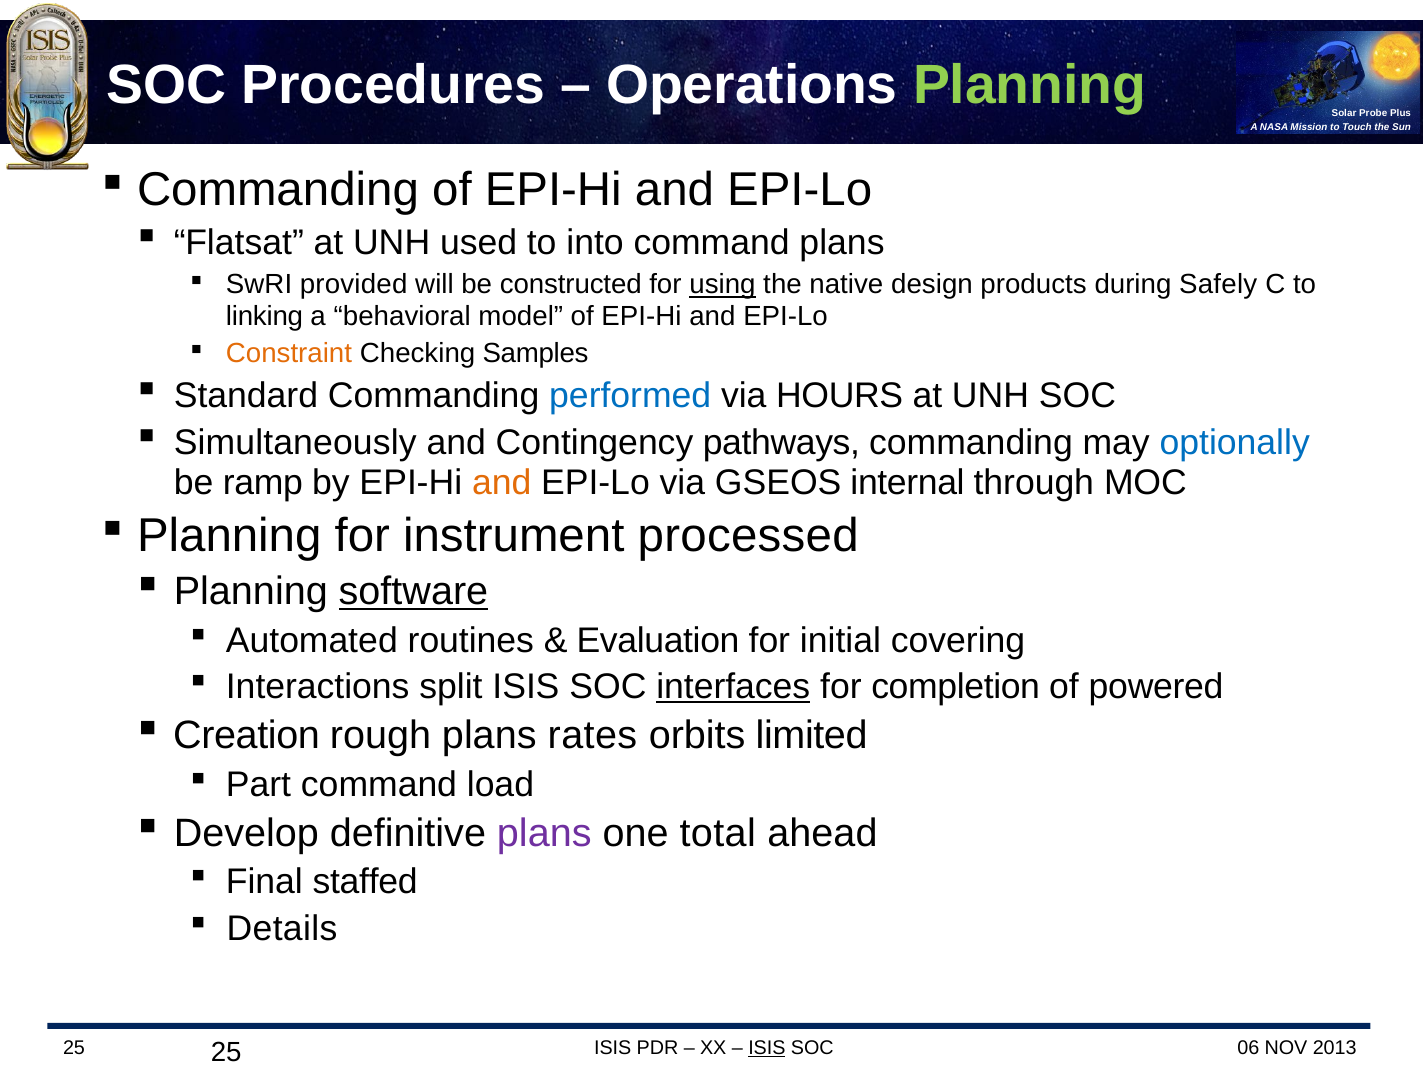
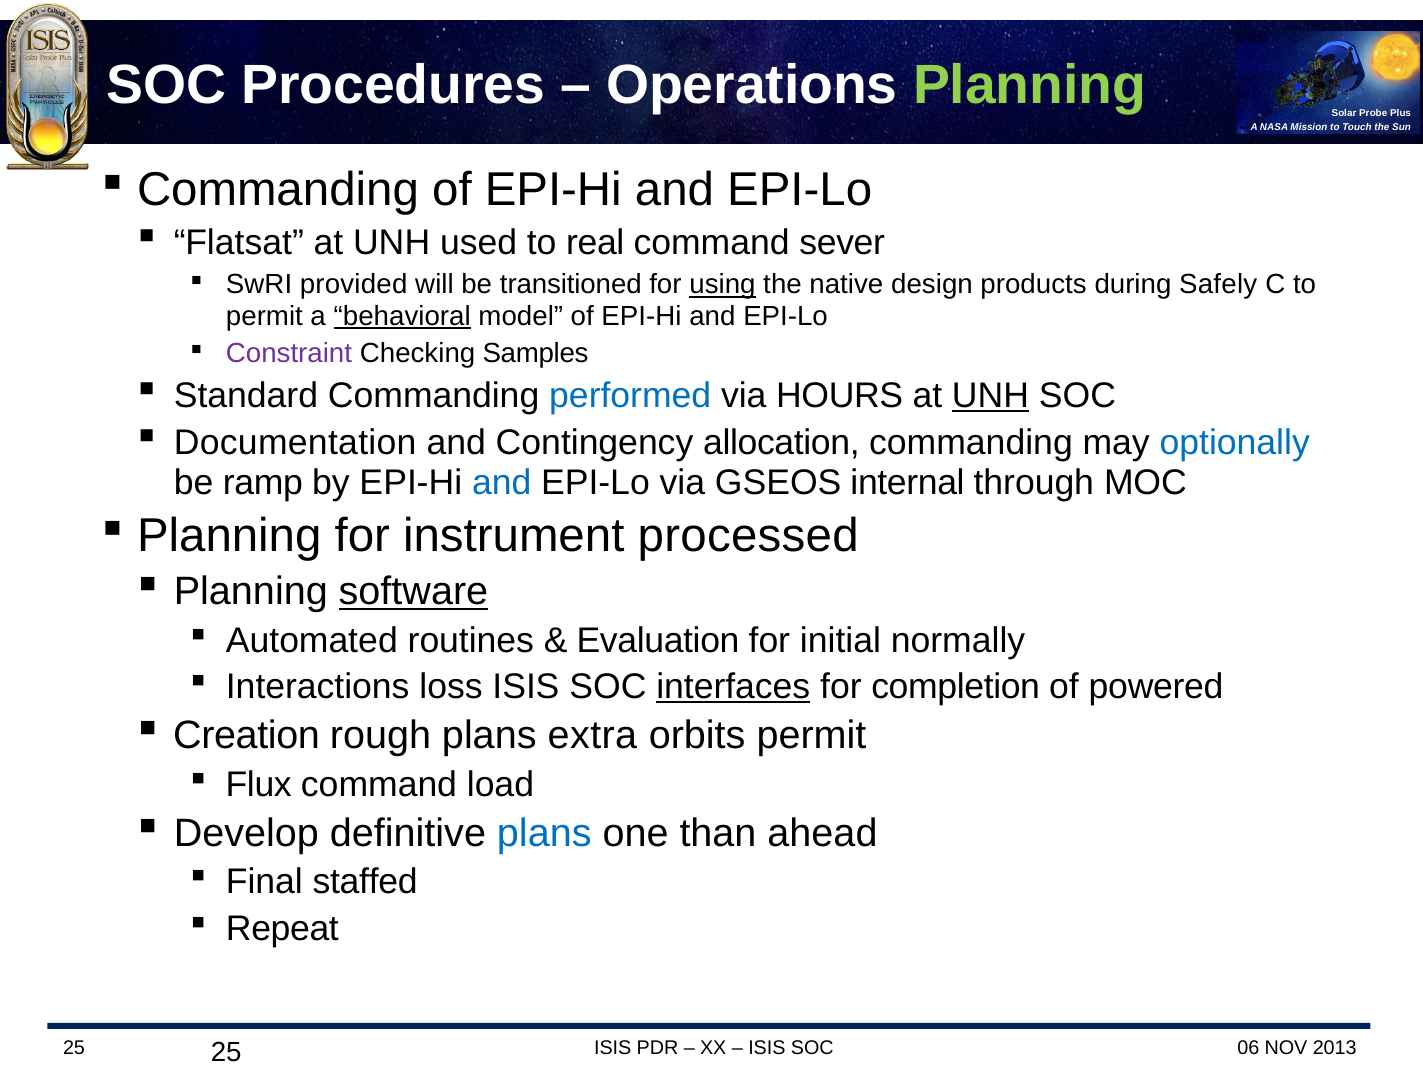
into: into -> real (595, 243)
command plans: plans -> sever (842, 243)
constructed: constructed -> transitioned (571, 285)
linking: linking -> permit (264, 316)
behavioral underline: none -> present (402, 316)
Constraint colour: orange -> purple (289, 354)
UNH underline: none -> present (991, 396)
Simultaneously: Simultaneously -> Documentation (295, 442)
pathways: pathways -> allocation (781, 442)
and colour: orange -> blue (502, 483)
covering: covering -> normally (958, 641)
split: split -> loss (451, 687)
rates: rates -> extra (592, 736)
orbits limited: limited -> permit (811, 736)
Part: Part -> Flux (259, 785)
plans colour: purple -> blue (544, 833)
total: total -> than (718, 833)
Details: Details -> Repeat (282, 929)
ISIS underline: present -> none (767, 1048)
